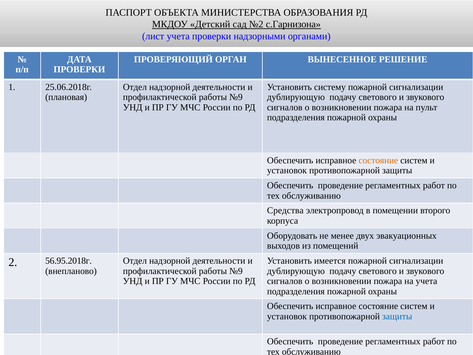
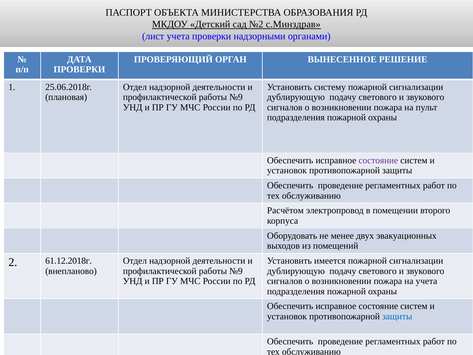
с.Гарнизона: с.Гарнизона -> с.Минздрав (293, 24)
состояние colour: orange -> purple (378, 160)
Средства: Средства -> Расчётом (285, 210)
56.95.2018г: 56.95.2018г -> 61.12.2018г (69, 261)
